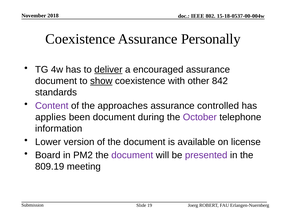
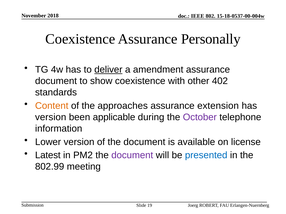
encouraged: encouraged -> amendment (158, 70)
show underline: present -> none (101, 81)
842: 842 -> 402 (220, 81)
Content colour: purple -> orange (52, 106)
controlled: controlled -> extension (218, 106)
applies: applies -> version (51, 117)
been document: document -> applicable (114, 117)
Board: Board -> Latest (48, 156)
presented colour: purple -> blue (206, 156)
809.19: 809.19 -> 802.99 (50, 167)
